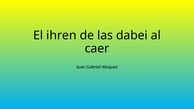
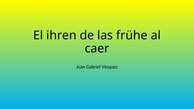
dabei: dabei -> frühe (132, 35)
